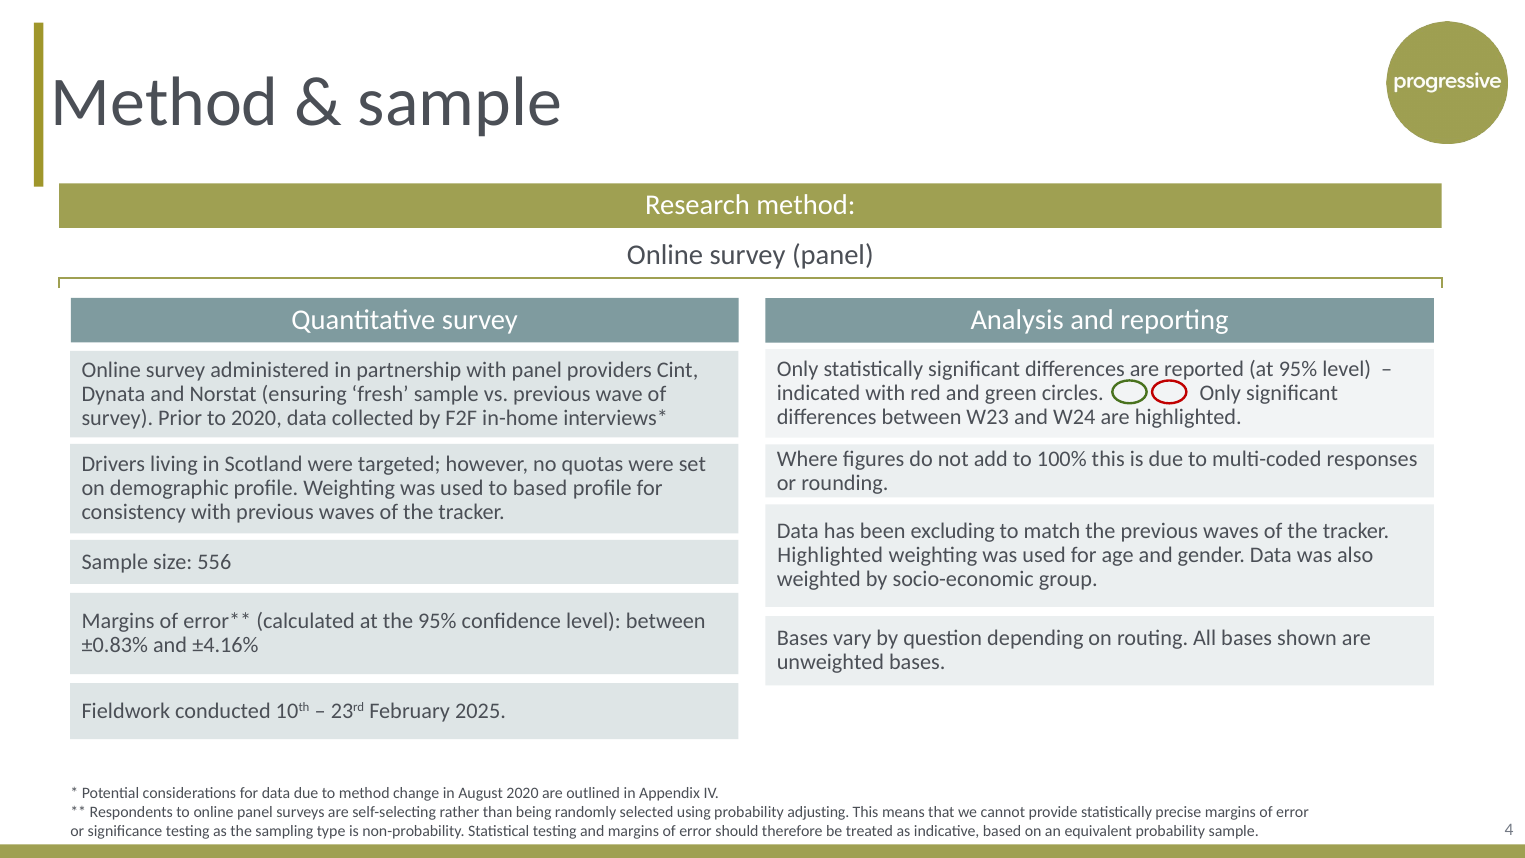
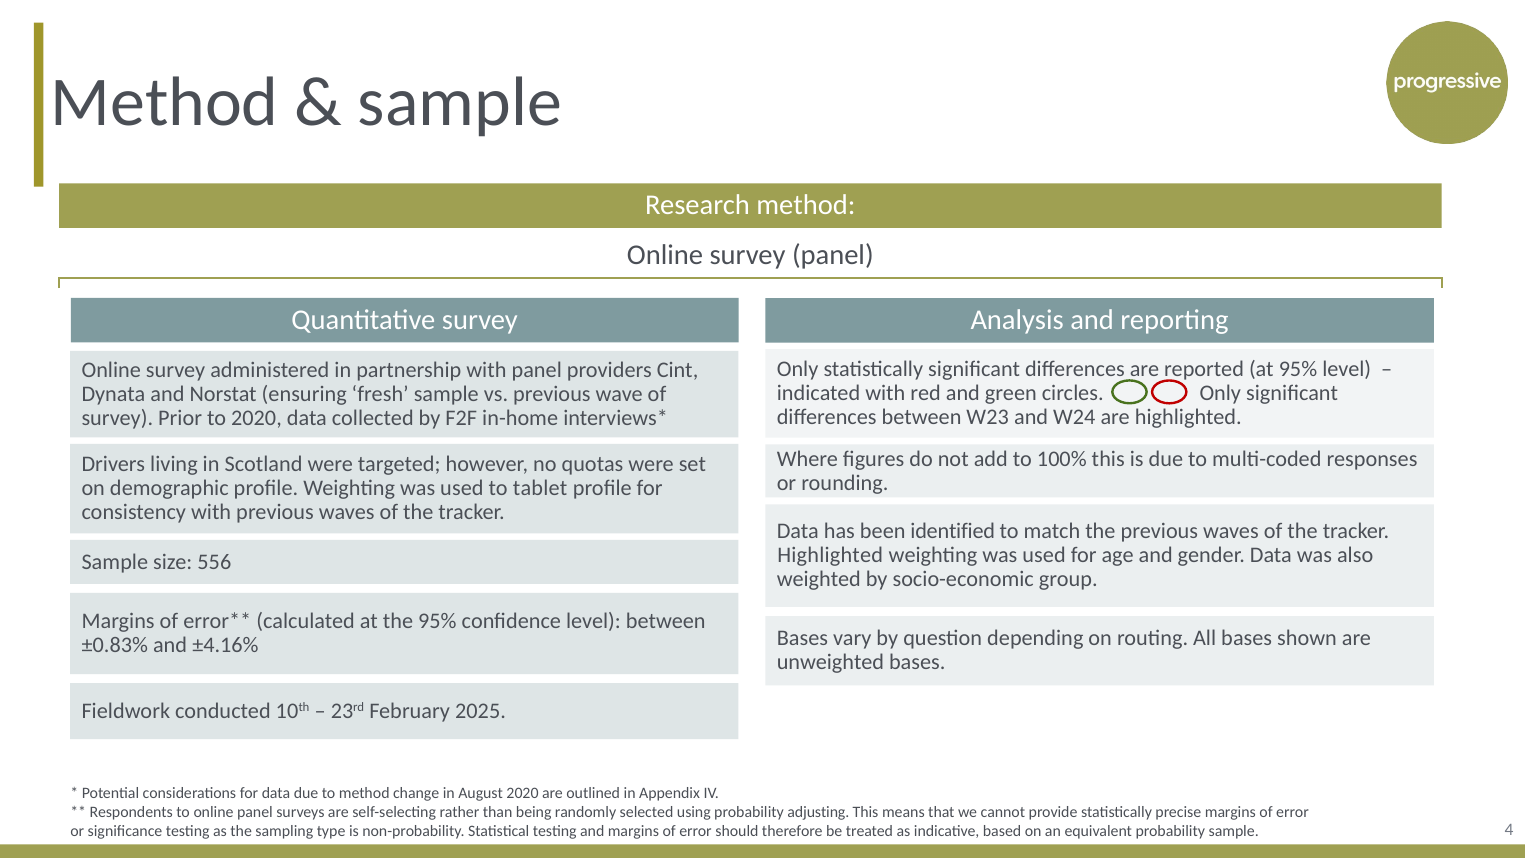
to based: based -> tablet (540, 488)
excluding: excluding -> identified (953, 531)
